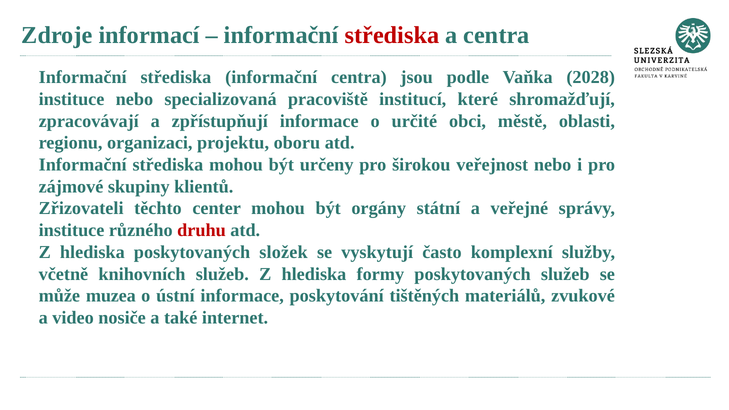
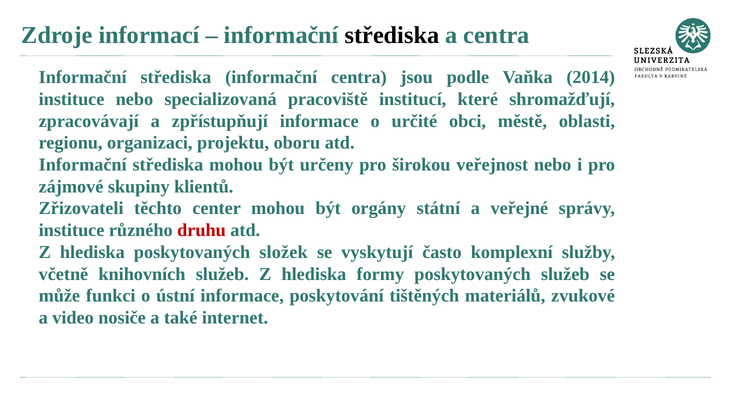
střediska colour: red -> black (392, 35)
2028: 2028 -> 2014 (591, 77)
muzea: muzea -> funkci (111, 296)
